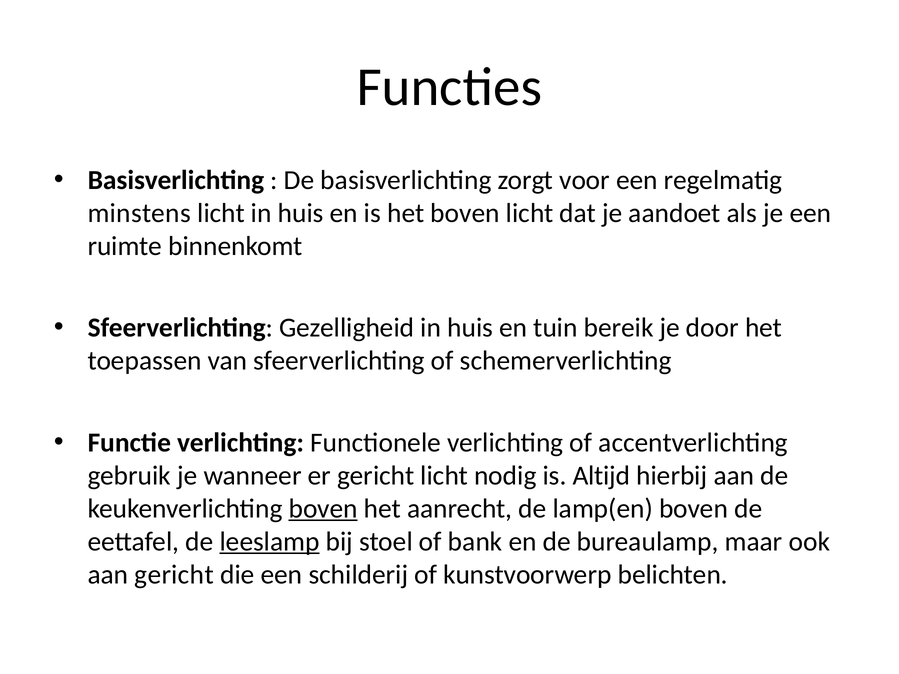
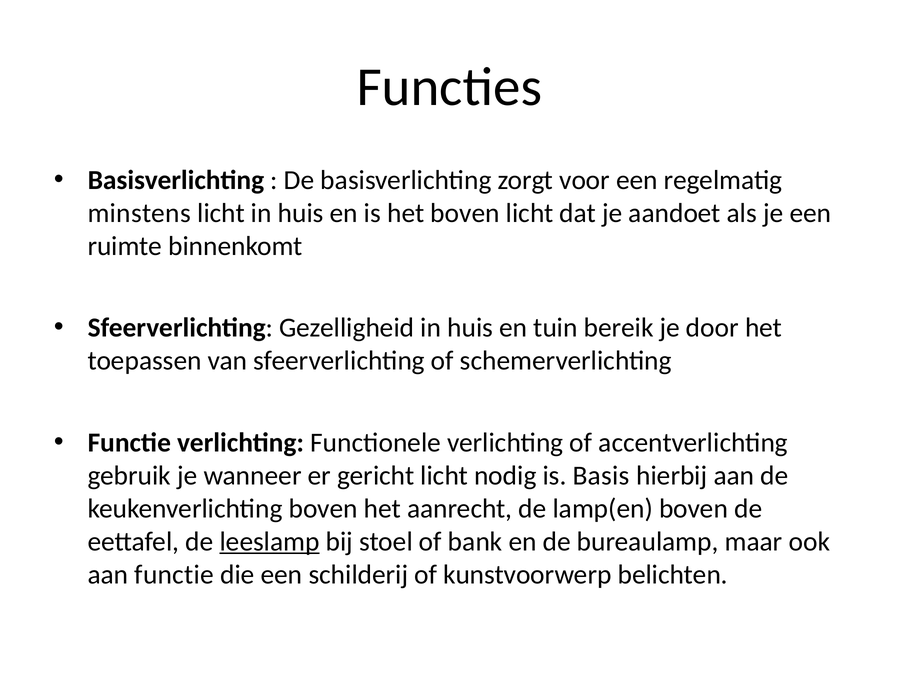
Altijd: Altijd -> Basis (601, 476)
boven underline: present -> none (323, 509)
aan gericht: gericht -> functie (174, 575)
